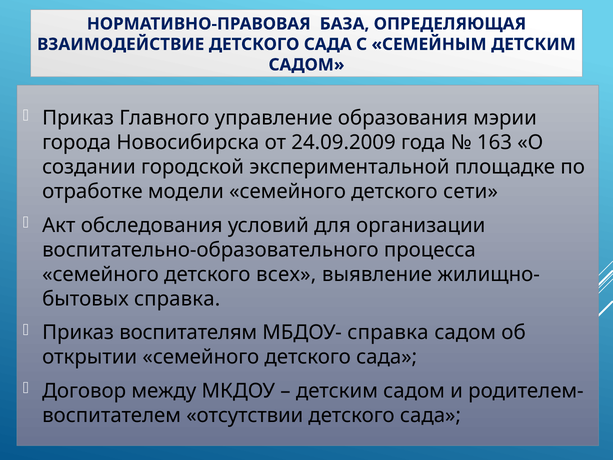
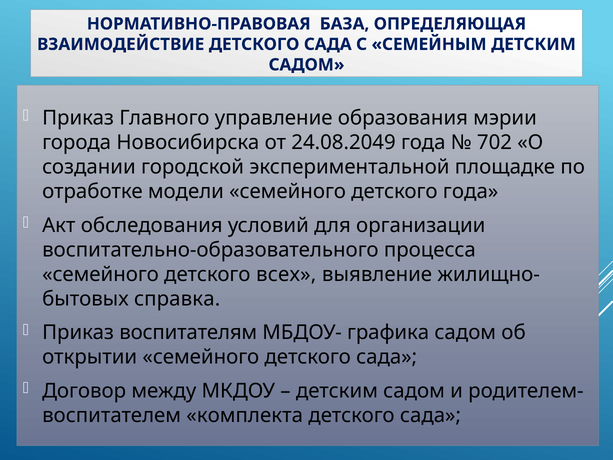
24.09.2009: 24.09.2009 -> 24.08.2049 (344, 142)
163: 163 -> 702 (495, 142)
детского сети: сети -> года (471, 192)
МБДОУ- справка: справка -> графика (388, 333)
отсутствии: отсутствии -> комплекта (245, 415)
